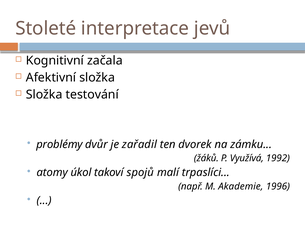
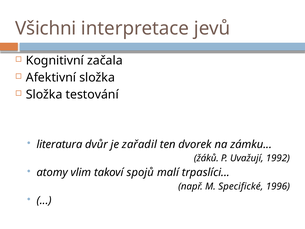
Stoleté: Stoleté -> Všichni (46, 28)
problémy: problémy -> literatura (59, 144)
Využívá: Využívá -> Uvažují (247, 158)
úkol: úkol -> vlim (81, 172)
Akademie: Akademie -> Specifické (241, 186)
